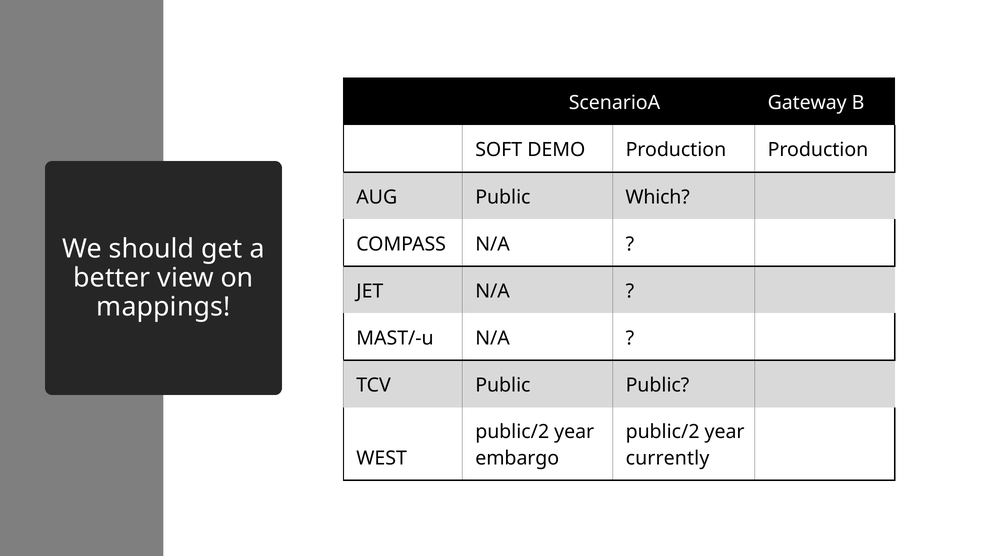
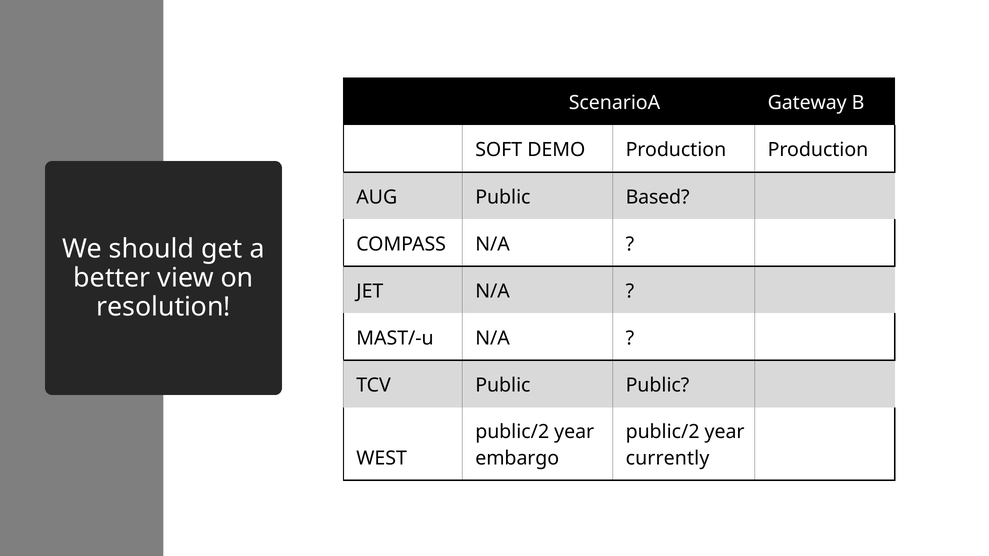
Which: Which -> Based (658, 197)
mappings: mappings -> resolution (164, 307)
